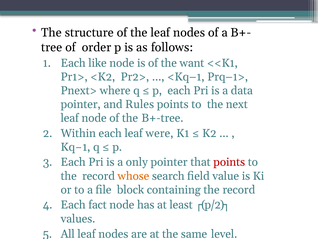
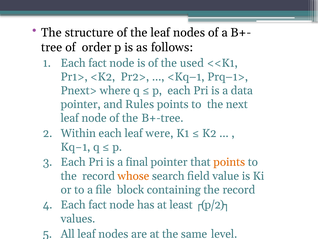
like: like -> fact (98, 63)
want: want -> used (192, 63)
only: only -> final (137, 162)
points colour: red -> orange (229, 162)
